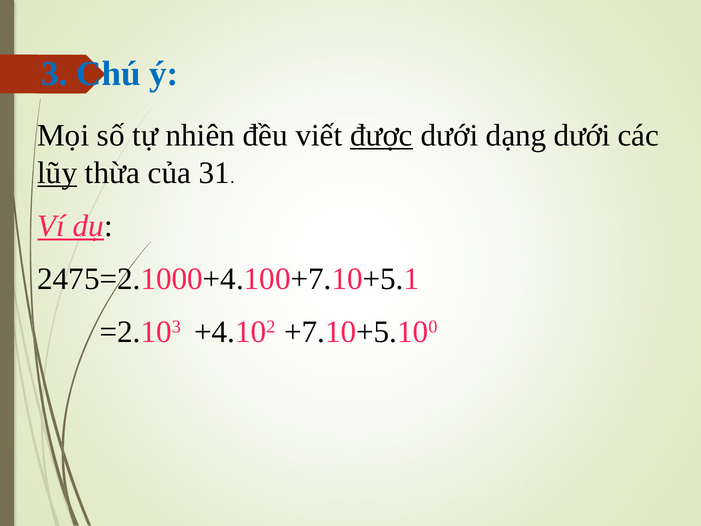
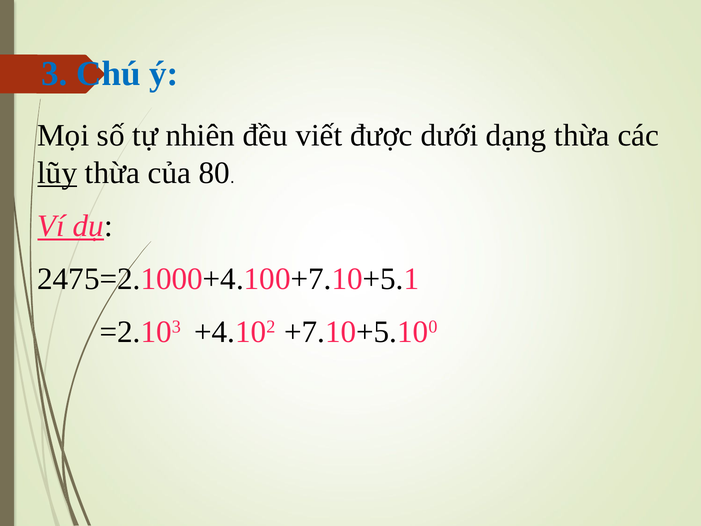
được underline: present -> none (381, 135)
dạng dưới: dưới -> thừa (582, 135)
31: 31 -> 80 (214, 173)
